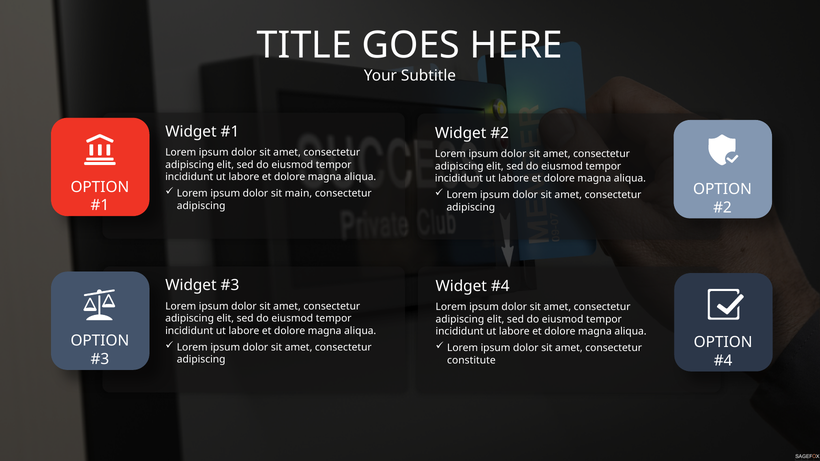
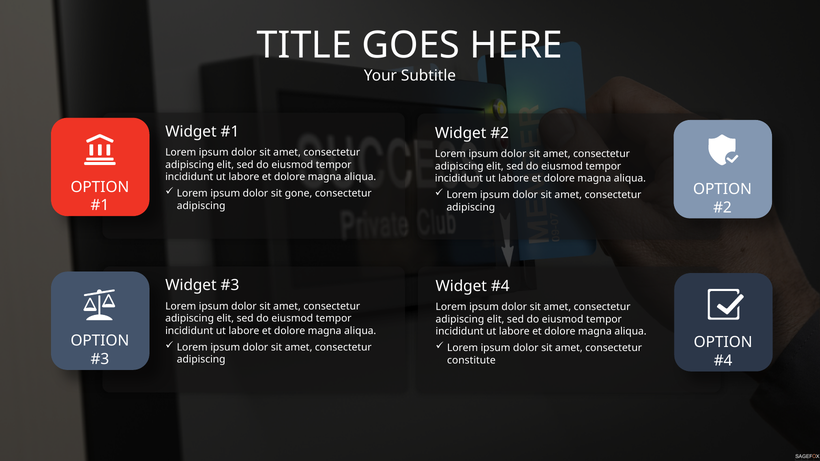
main: main -> gone (299, 194)
